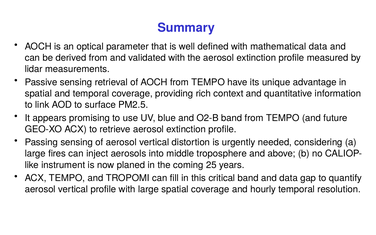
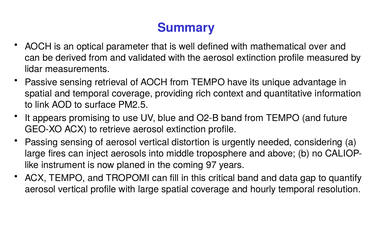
mathematical data: data -> over (318, 46)
25: 25 -> 97 (211, 165)
